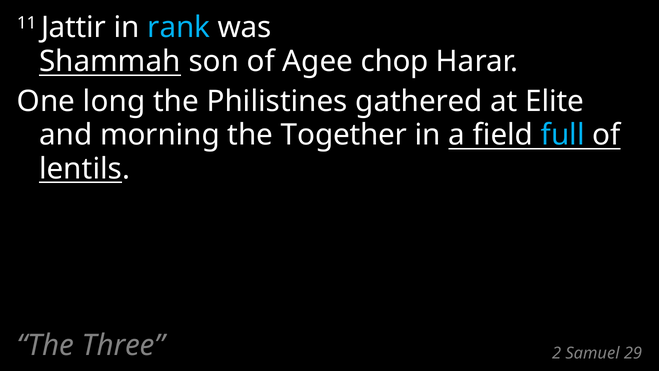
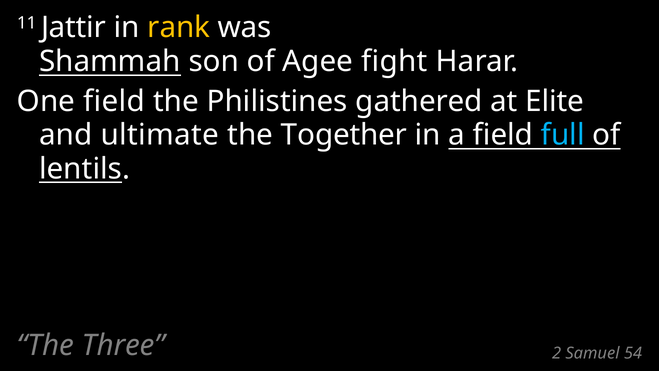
rank colour: light blue -> yellow (179, 28)
chop: chop -> fight (394, 61)
One long: long -> field (114, 101)
morning: morning -> ultimate (160, 135)
29: 29 -> 54 (633, 353)
